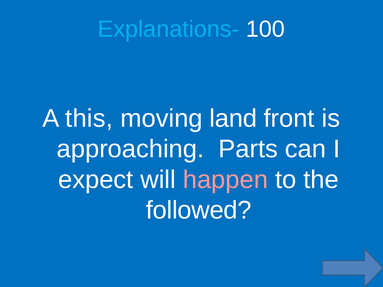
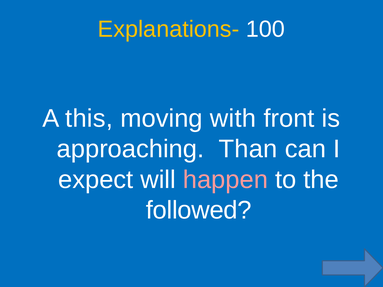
Explanations- colour: light blue -> yellow (169, 29)
land: land -> with (233, 119)
Parts: Parts -> Than (248, 149)
